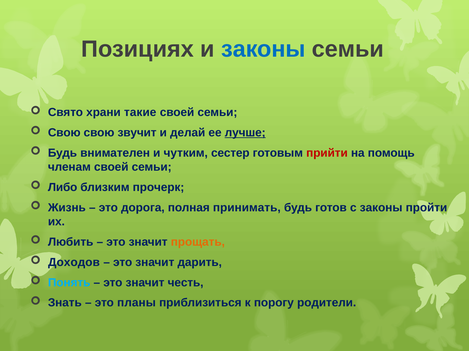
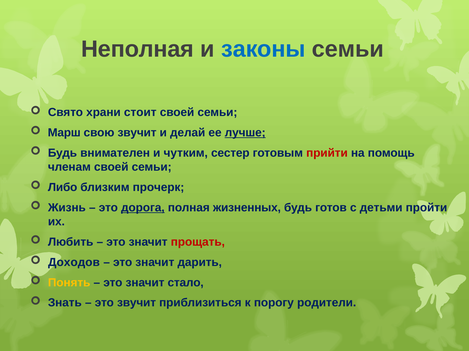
Позициях: Позициях -> Неполная (138, 49)
такие: такие -> стоит (140, 113)
Свою: Свою -> Марш (64, 133)
дорога underline: none -> present (143, 208)
принимать: принимать -> жизненных (247, 208)
с законы: законы -> детьми (381, 208)
прощать colour: orange -> red (198, 242)
Понять colour: light blue -> yellow (69, 283)
честь: честь -> стало (186, 283)
это планы: планы -> звучит (137, 303)
